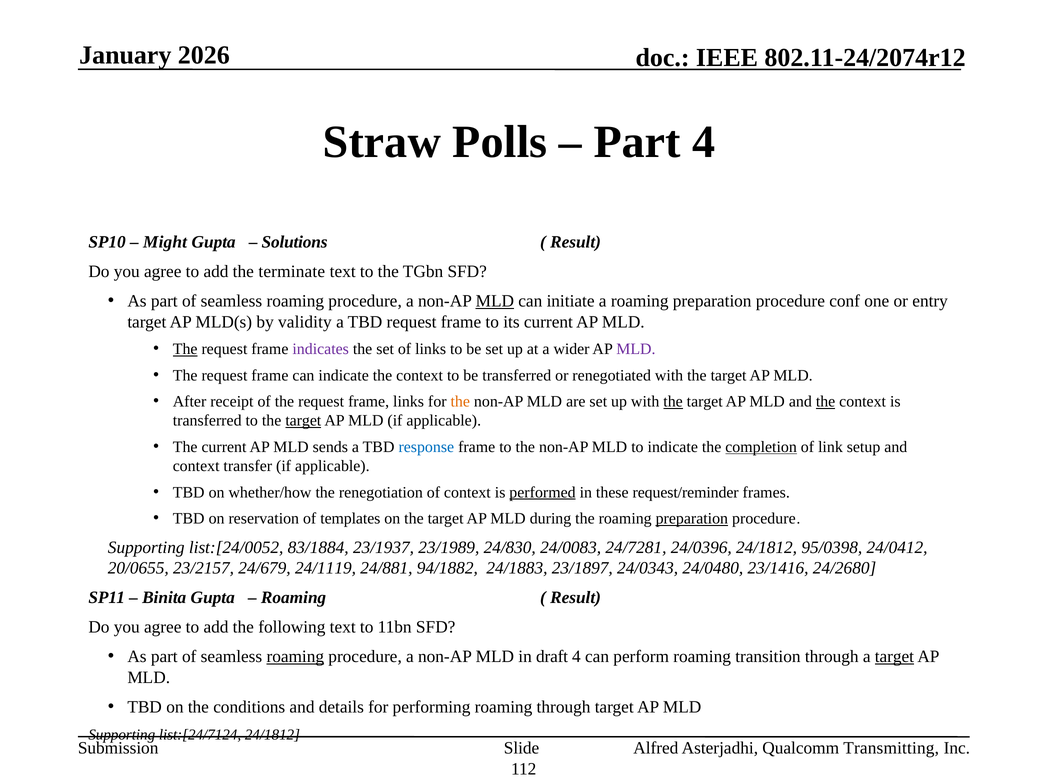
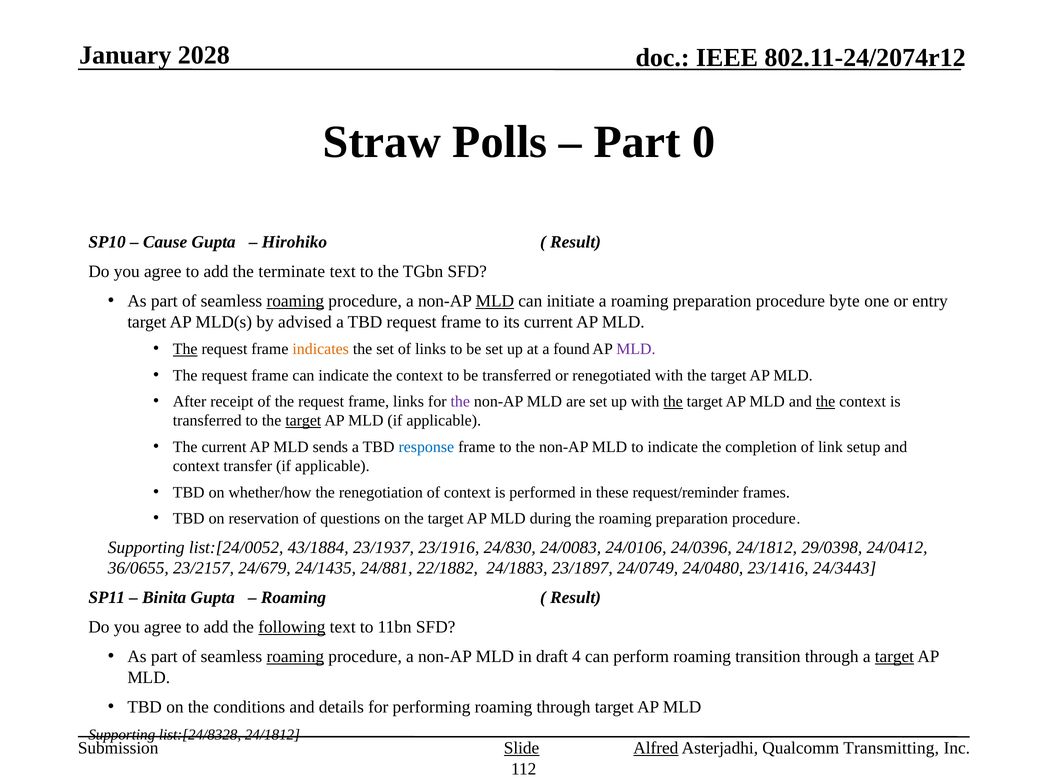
2026: 2026 -> 2028 (204, 55)
Part 4: 4 -> 0 (704, 142)
Might: Might -> Cause (165, 242)
Solutions: Solutions -> Hirohiko (294, 242)
roaming underline: none -> present (295, 301)
conf: conf -> byte (845, 301)
validity: validity -> advised (305, 322)
indicates colour: purple -> orange (321, 349)
wider: wider -> found (572, 349)
the colour: orange -> purple (460, 401)
completion underline: present -> none (761, 446)
performed underline: present -> none (542, 492)
templates: templates -> questions (350, 518)
preparation underline: present -> none (692, 518)
83/1884: 83/1884 -> 43/1884 (318, 547)
23/1989: 23/1989 -> 23/1916 (449, 547)
24/7281: 24/7281 -> 24/0106 (636, 547)
95/0398: 95/0398 -> 29/0398 (832, 547)
20/0655: 20/0655 -> 36/0655 (138, 568)
24/1119: 24/1119 -> 24/1435 (326, 568)
94/1882: 94/1882 -> 22/1882 (447, 568)
24/0343: 24/0343 -> 24/0749 (648, 568)
24/2680: 24/2680 -> 24/3443 (845, 568)
following underline: none -> present (292, 626)
list:[24/7124: list:[24/7124 -> list:[24/8328 (200, 734)
Slide underline: none -> present (522, 747)
Alfred underline: none -> present (656, 747)
